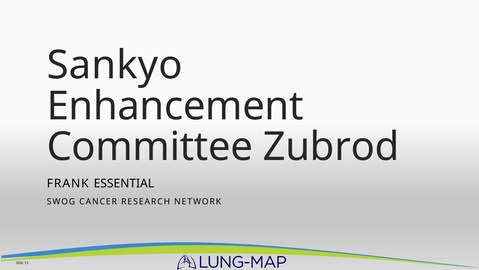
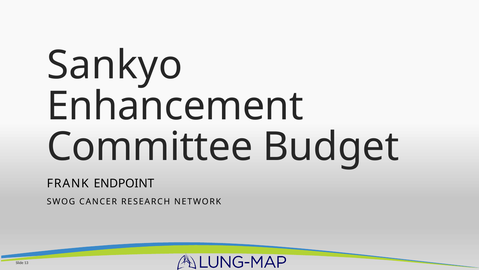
Zubrod: Zubrod -> Budget (331, 147)
ESSENTIAL: ESSENTIAL -> ENDPOINT (124, 183)
